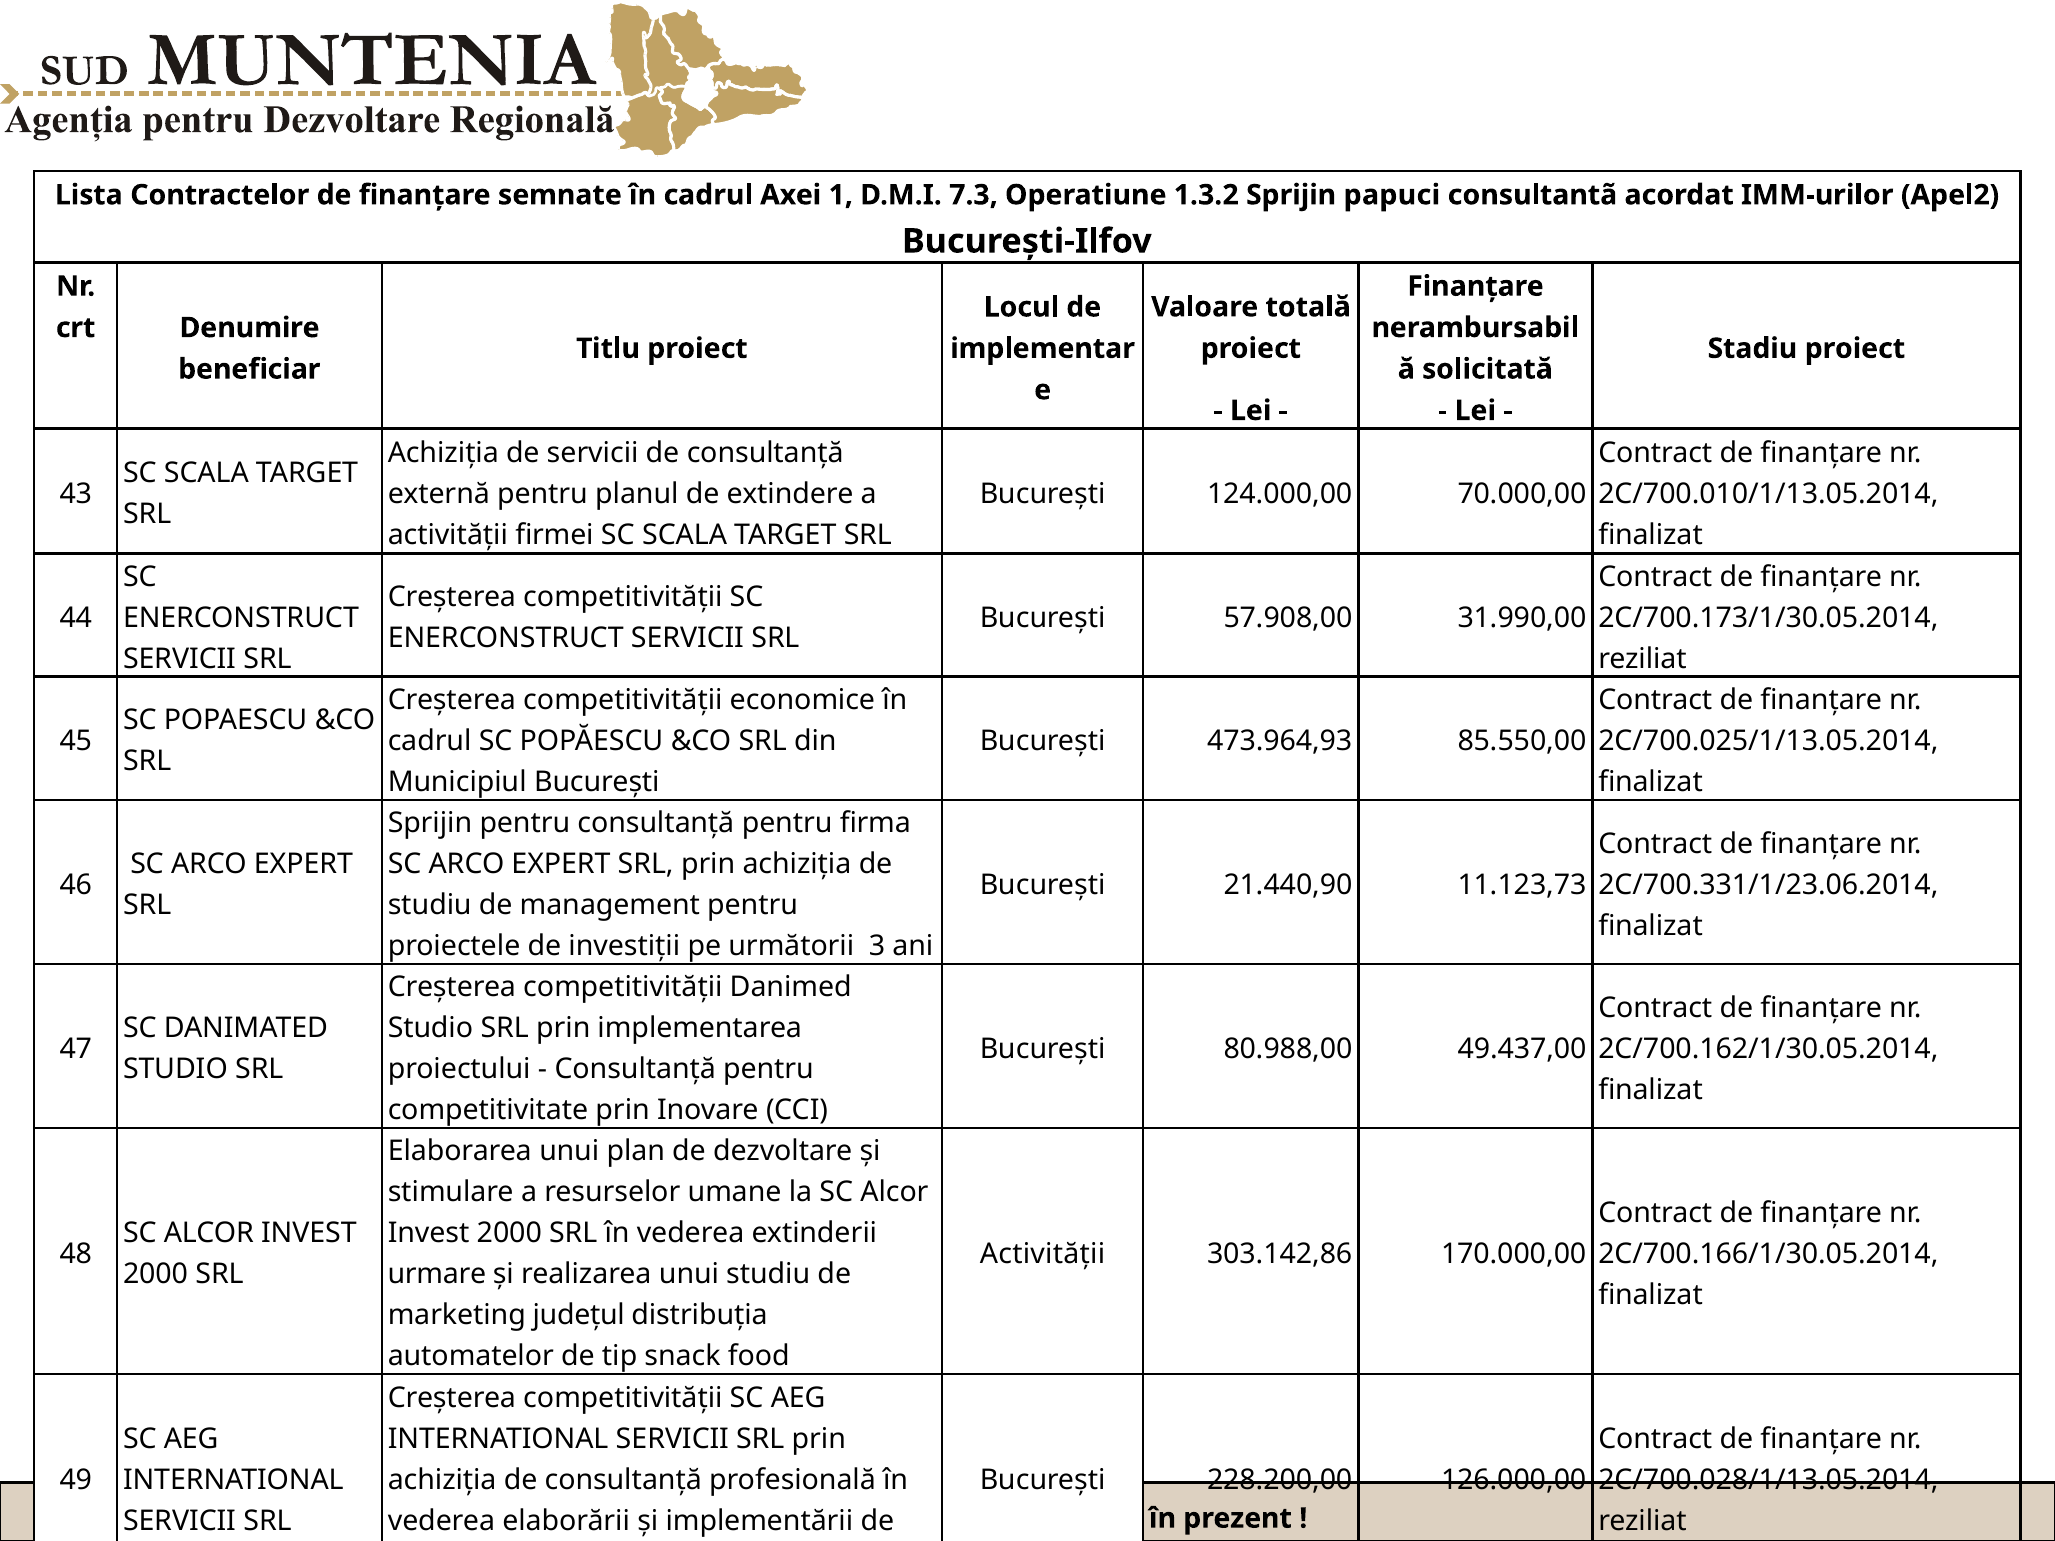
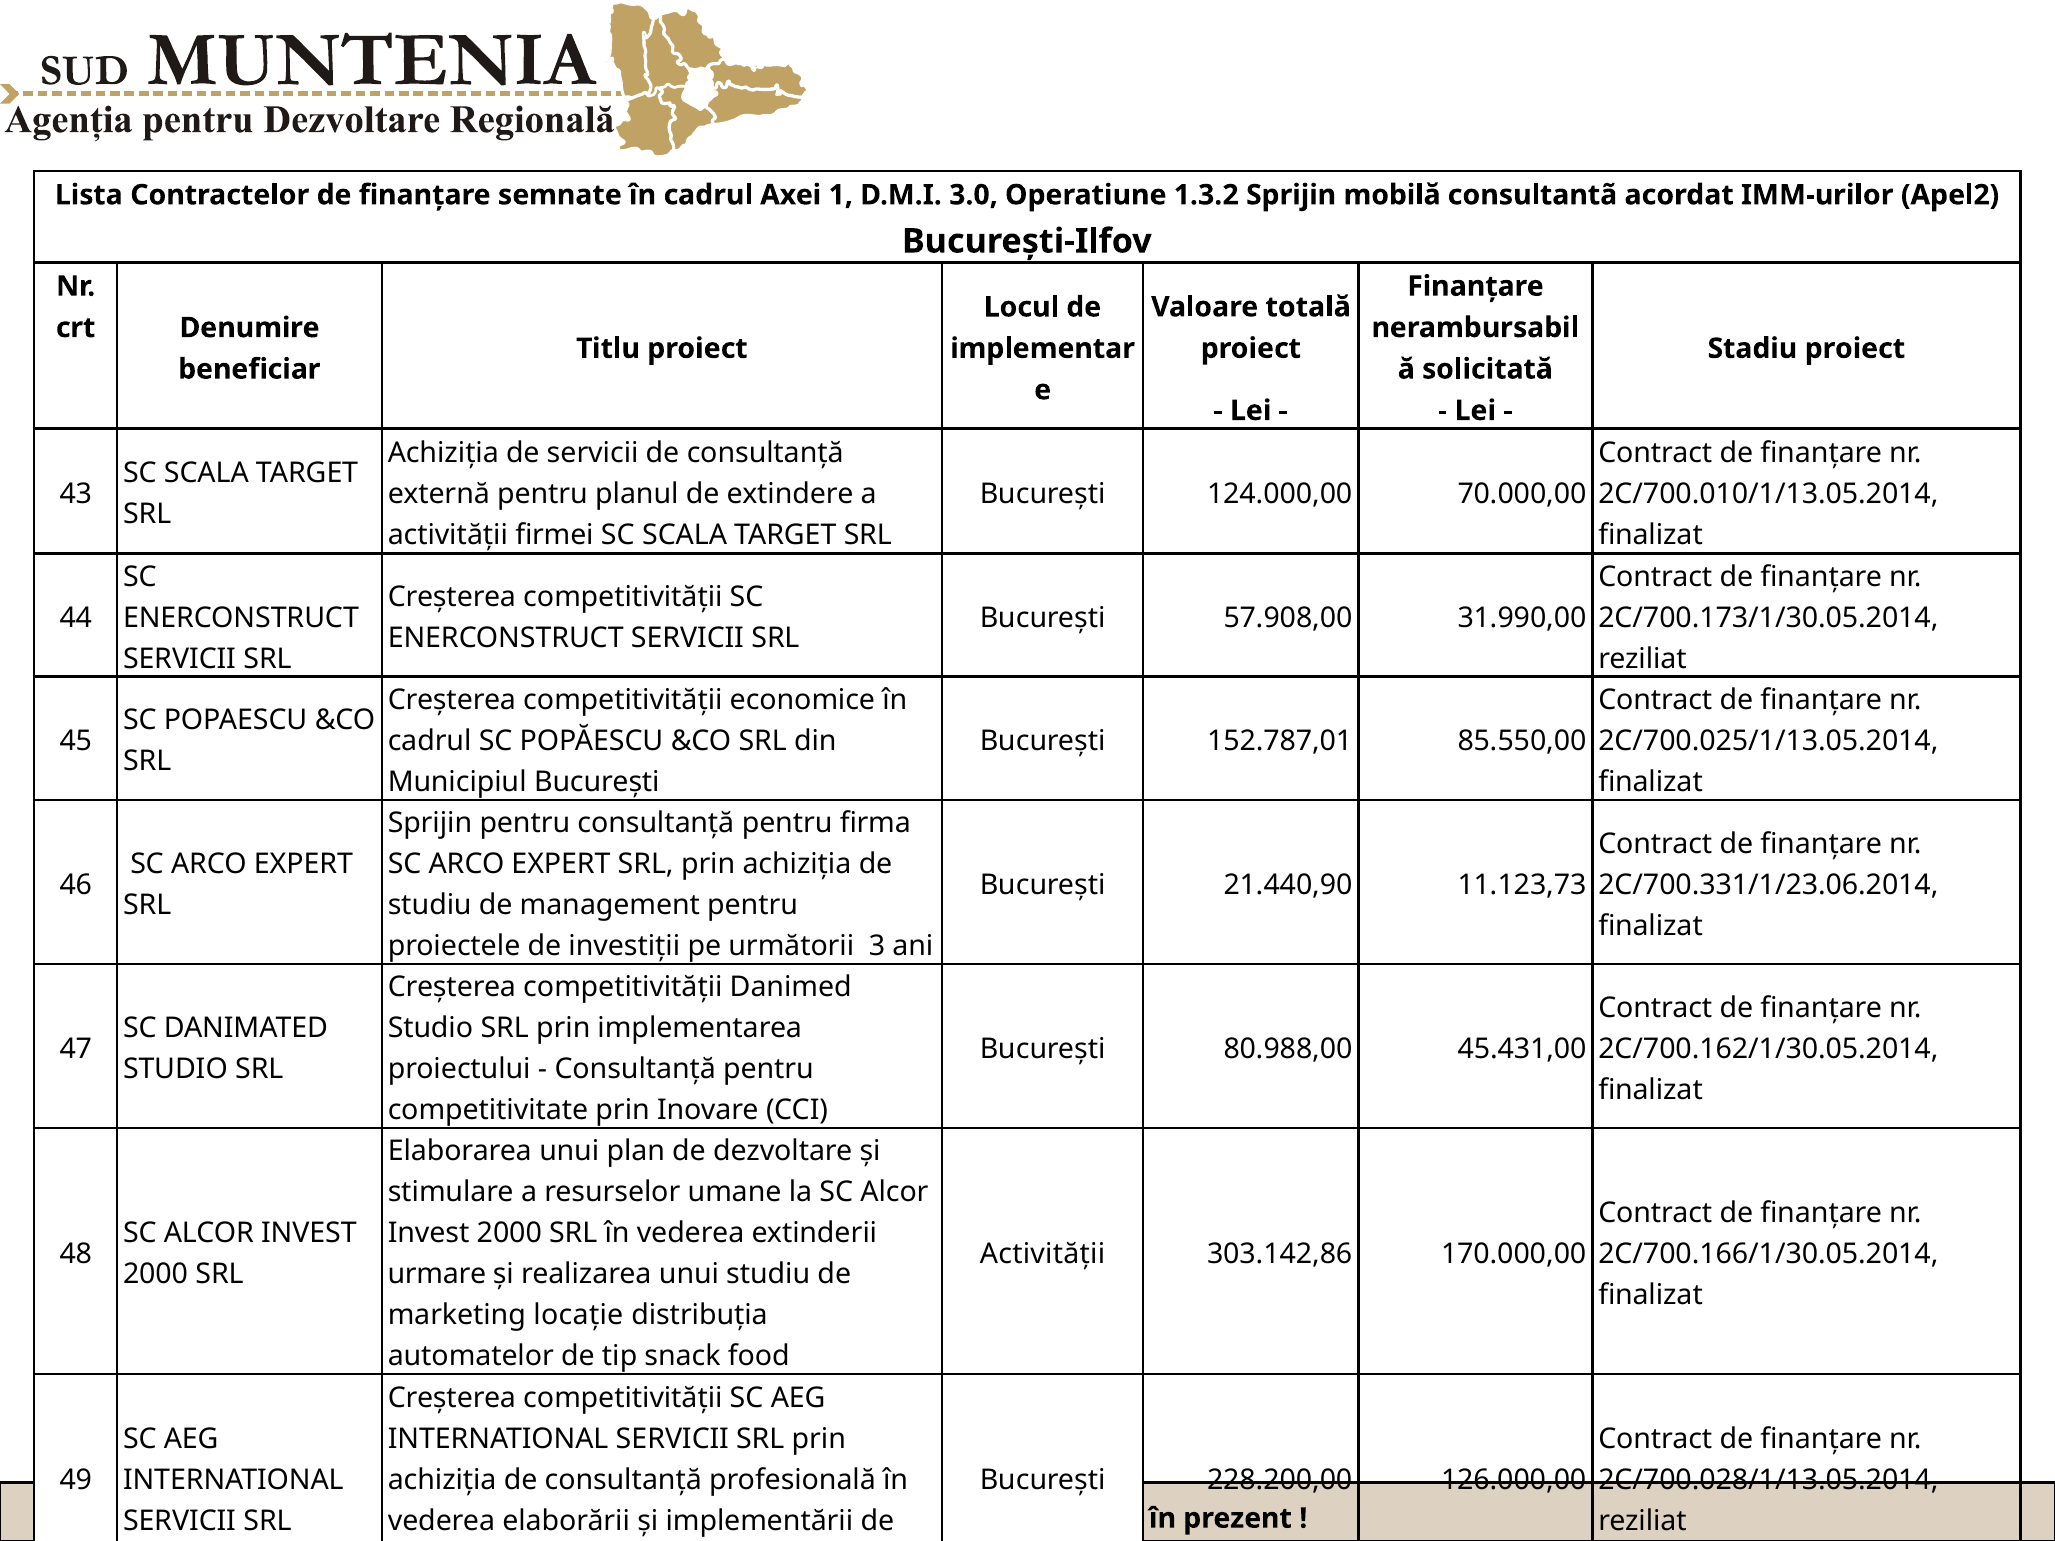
7.3: 7.3 -> 3.0 (973, 195)
papuci: papuci -> mobilă (1392, 195)
473.964,93: 473.964,93 -> 152.787,01 (1280, 741)
49.437,00: 49.437,00 -> 45.431,00 (1522, 1049)
județul: județul -> locație (578, 1316)
